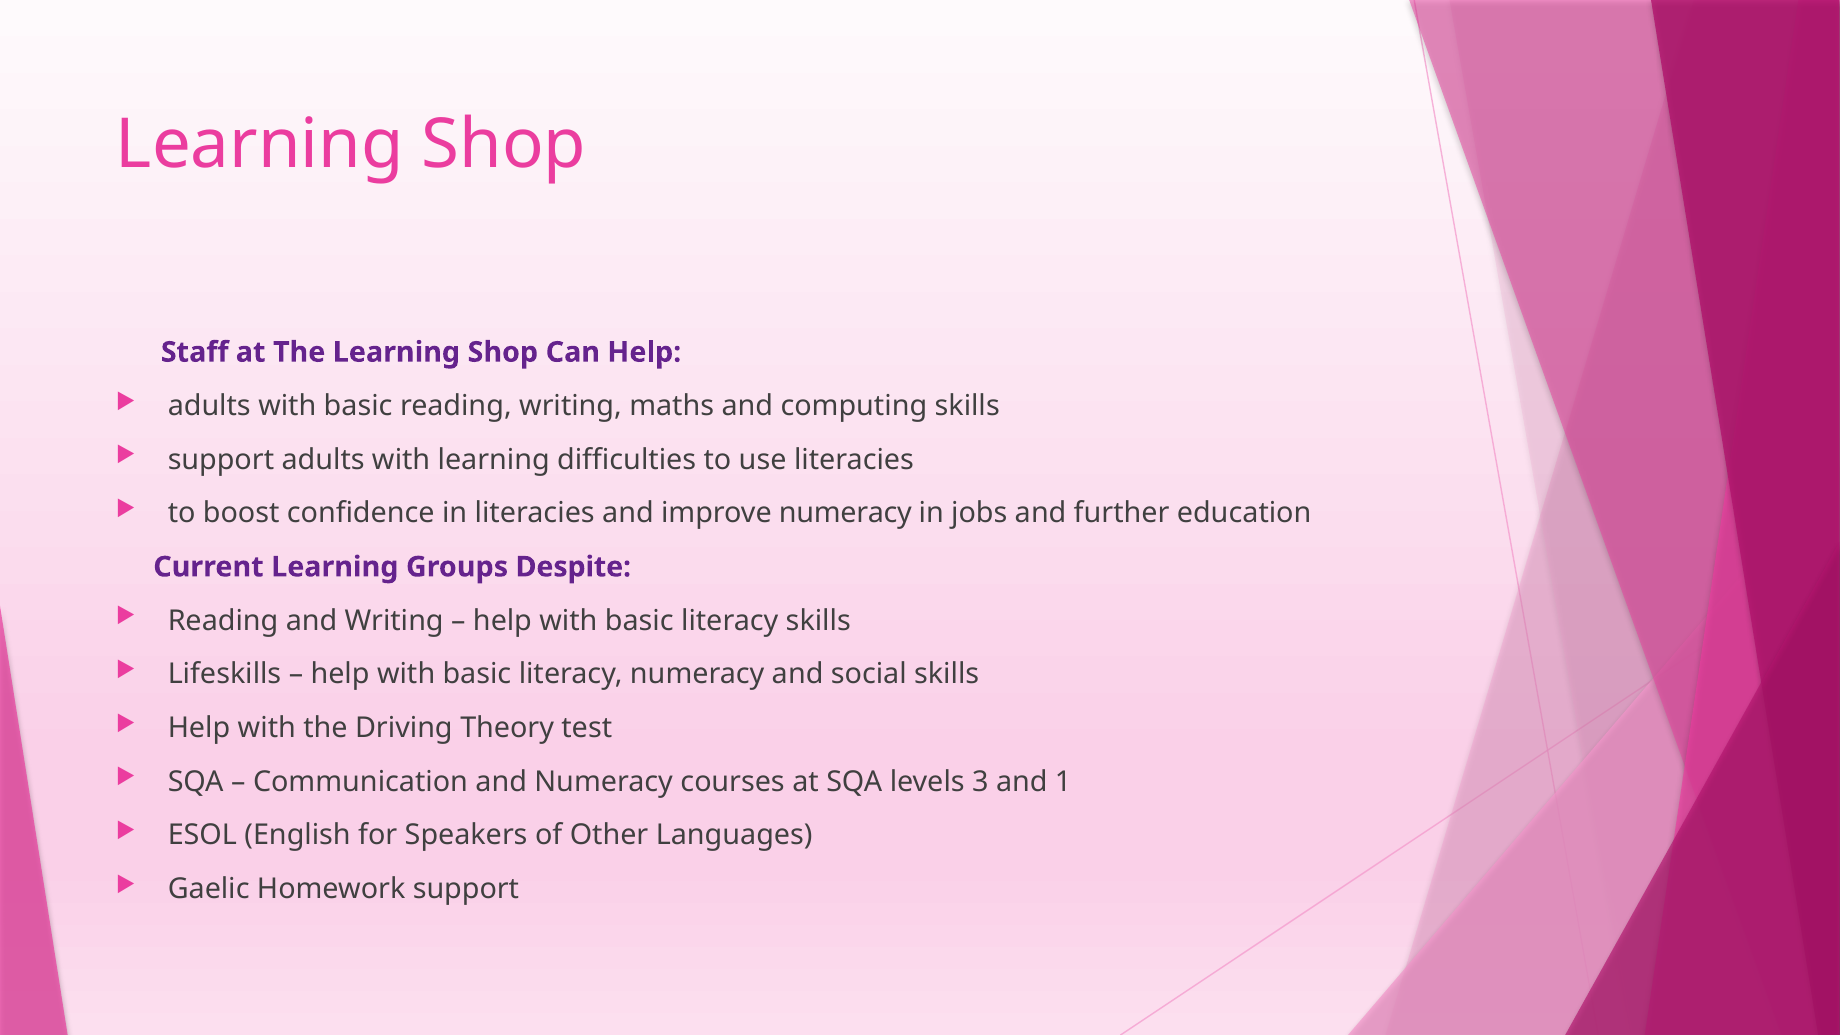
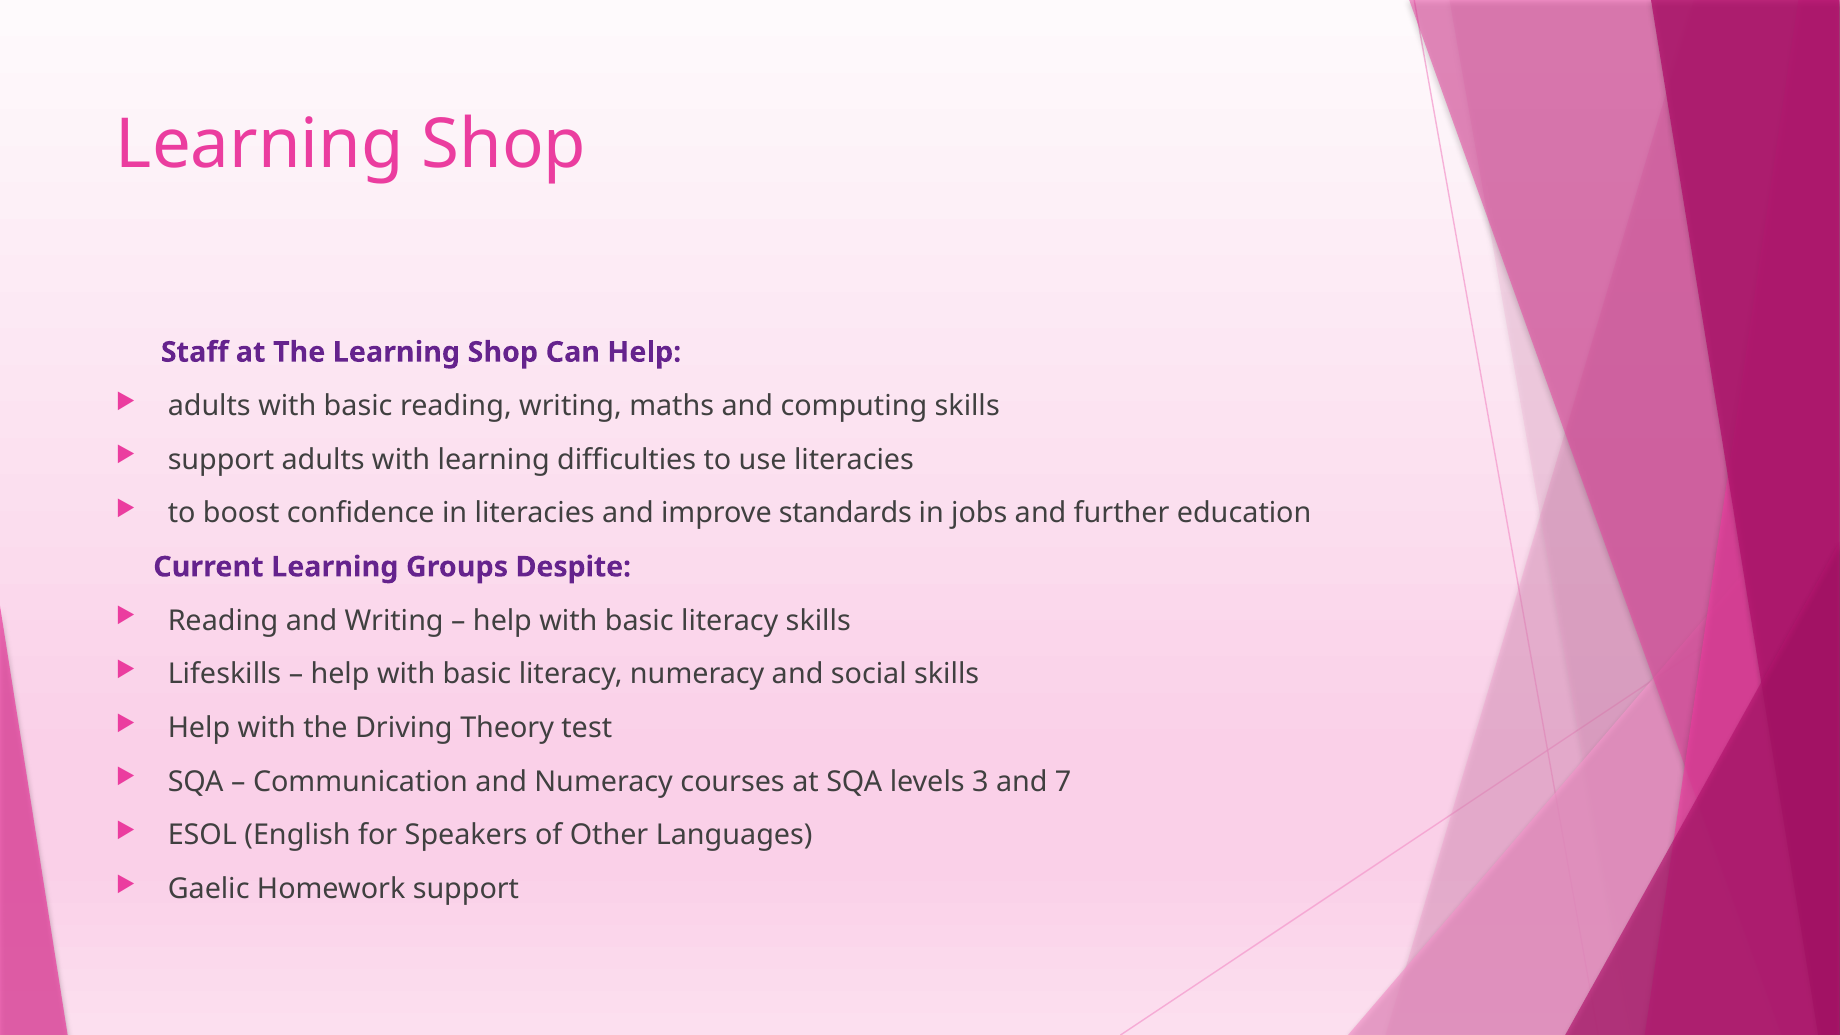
improve numeracy: numeracy -> standards (845, 513)
1: 1 -> 7 (1063, 782)
